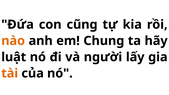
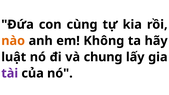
cũng: cũng -> cùng (82, 25)
Chung: Chung -> Không (104, 41)
người: người -> chung (103, 57)
tài colour: orange -> purple (10, 73)
